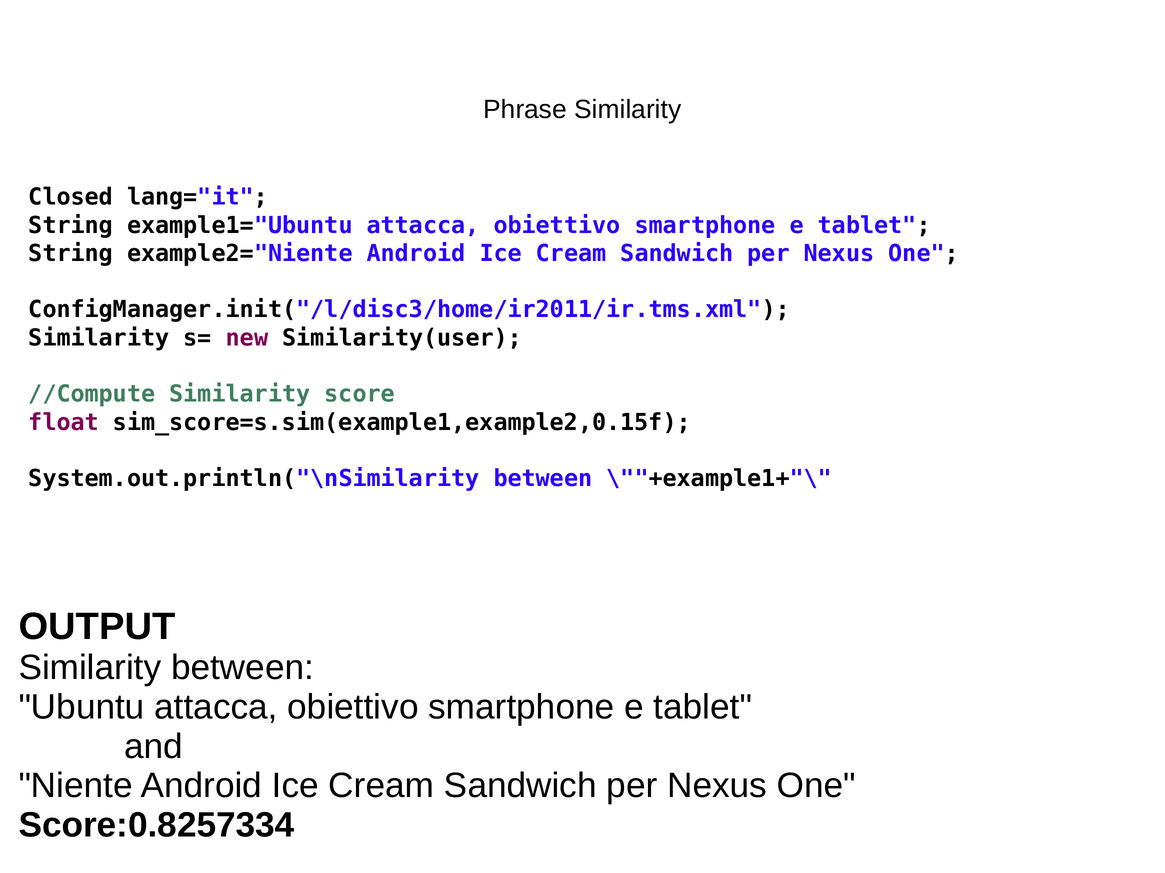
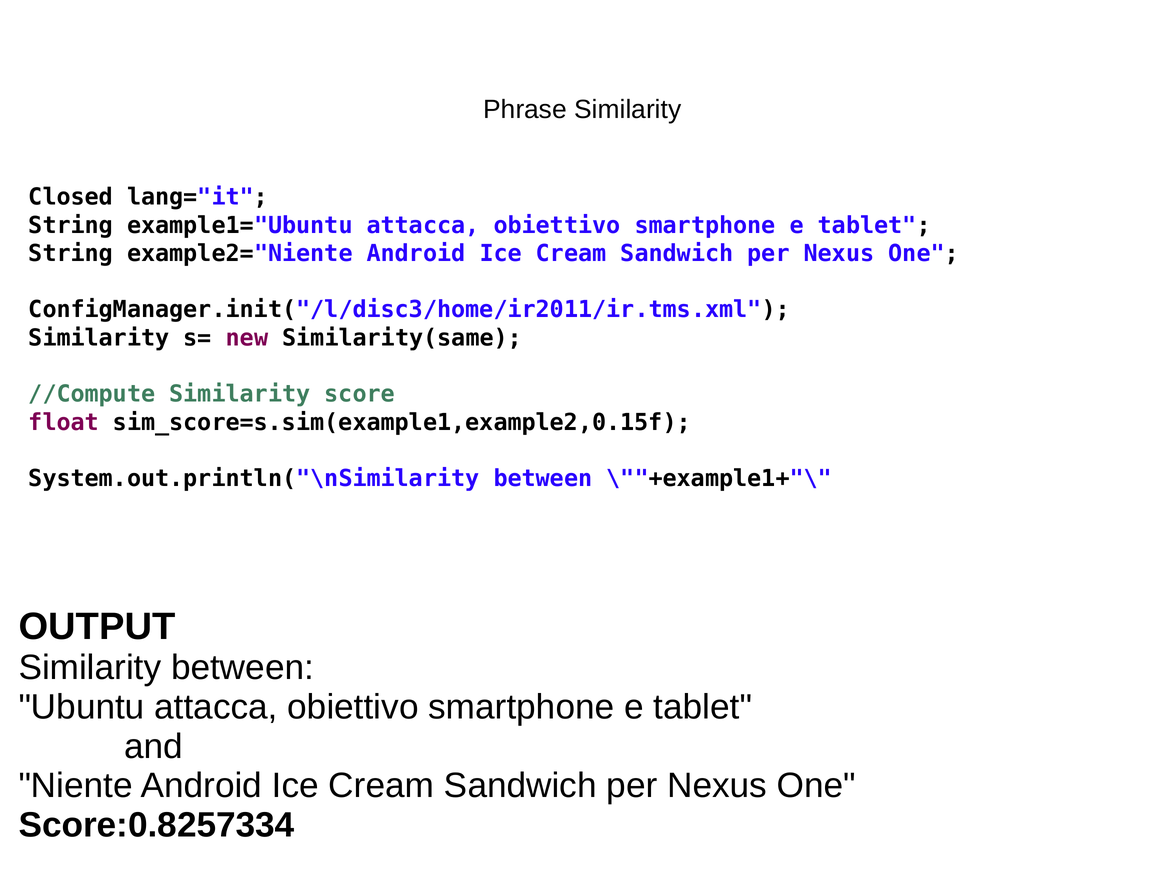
Similarity(user: Similarity(user -> Similarity(same (402, 338)
